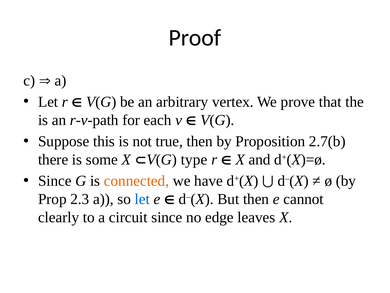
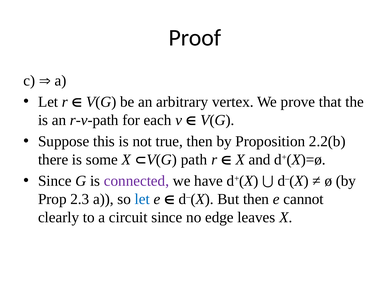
2.7(b: 2.7(b -> 2.2(b (327, 141)
type: type -> path (194, 159)
connected colour: orange -> purple (136, 181)
